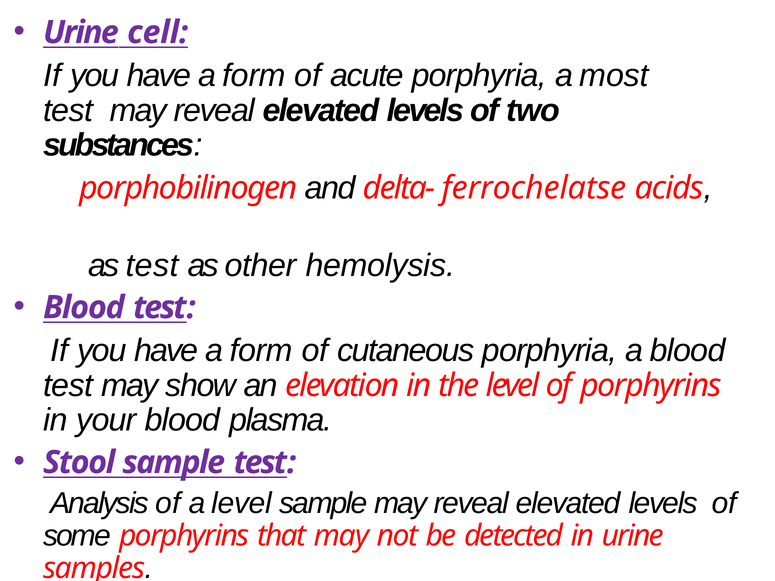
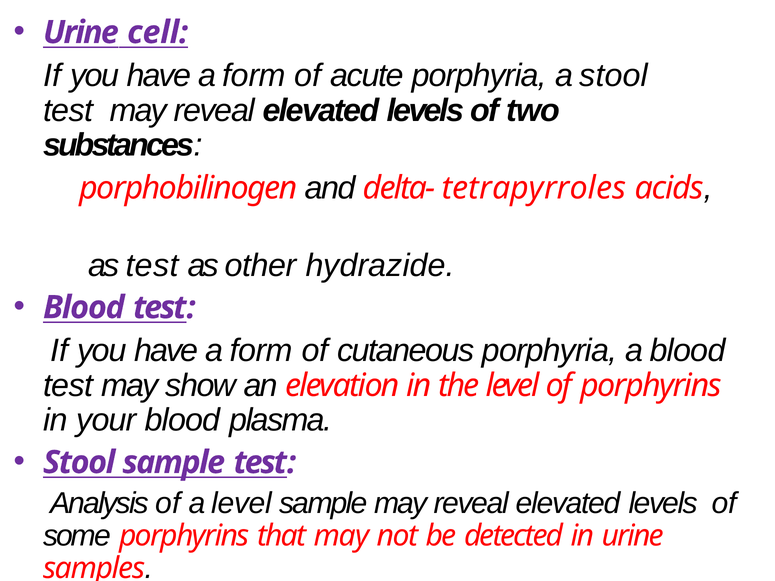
a most: most -> stool (614, 76)
ferrochelatse: ferrochelatse -> tetrapyrroles (534, 188)
hemolysis: hemolysis -> hydrazide (380, 266)
